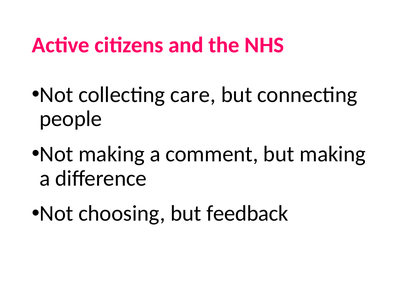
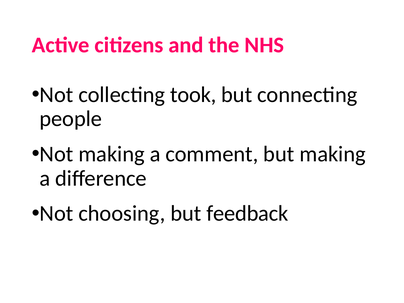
care: care -> took (193, 95)
